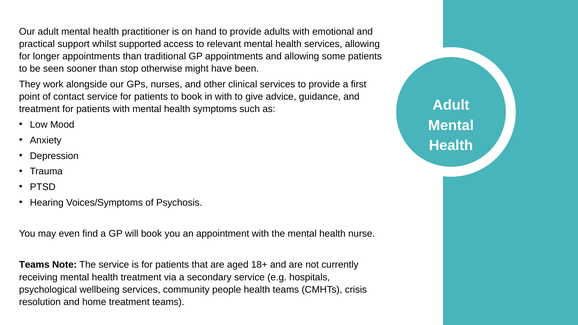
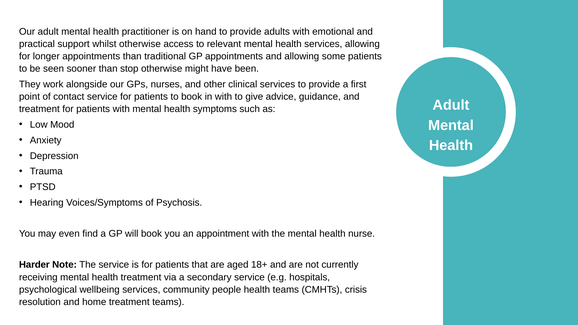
whilst supported: supported -> otherwise (140, 44)
Teams: Teams -> Harder (34, 265)
